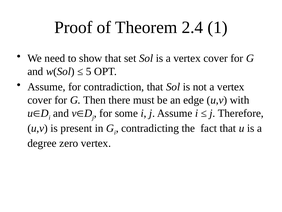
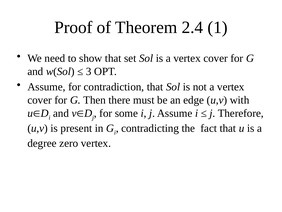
5: 5 -> 3 (89, 71)
